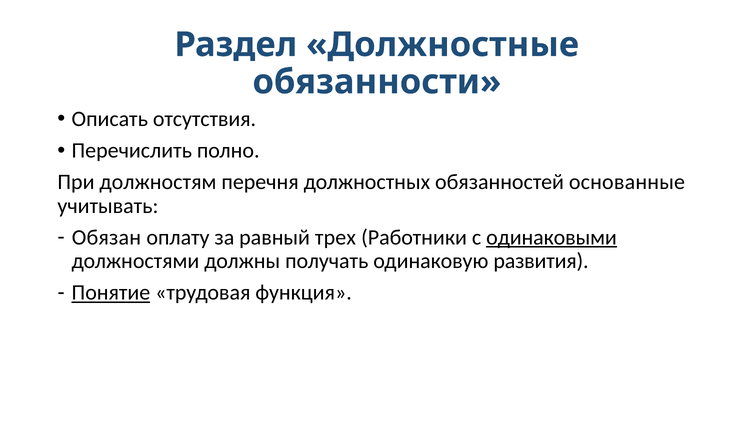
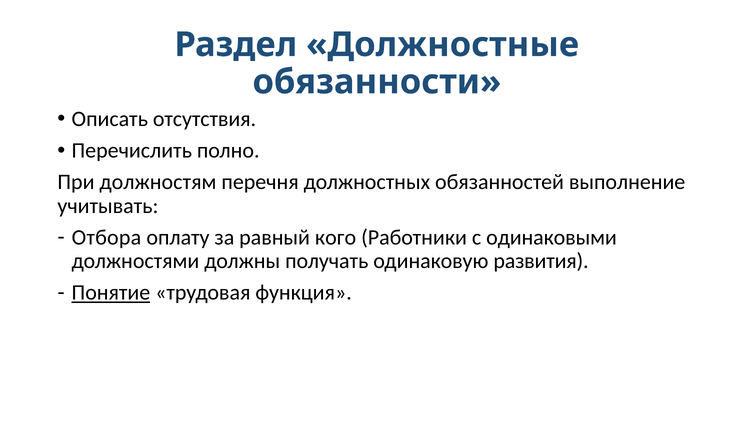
основанные: основанные -> выполнение (627, 182)
Обязан: Обязан -> Отбора (106, 238)
трех: трех -> кого (336, 238)
одинаковыми underline: present -> none (551, 238)
